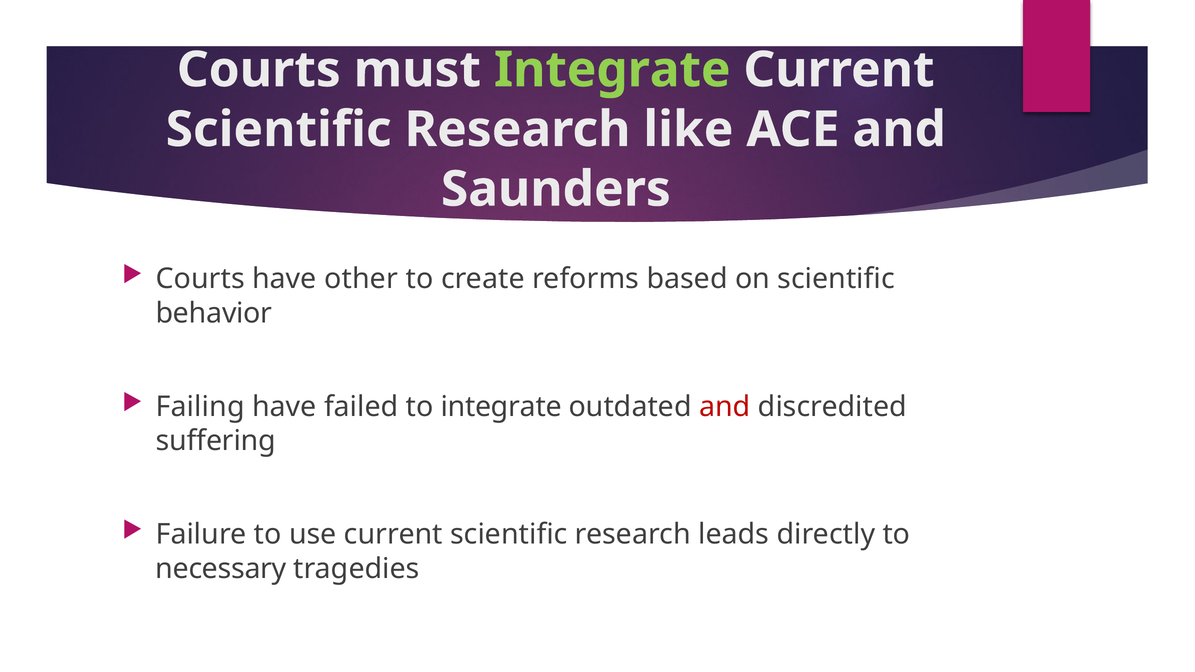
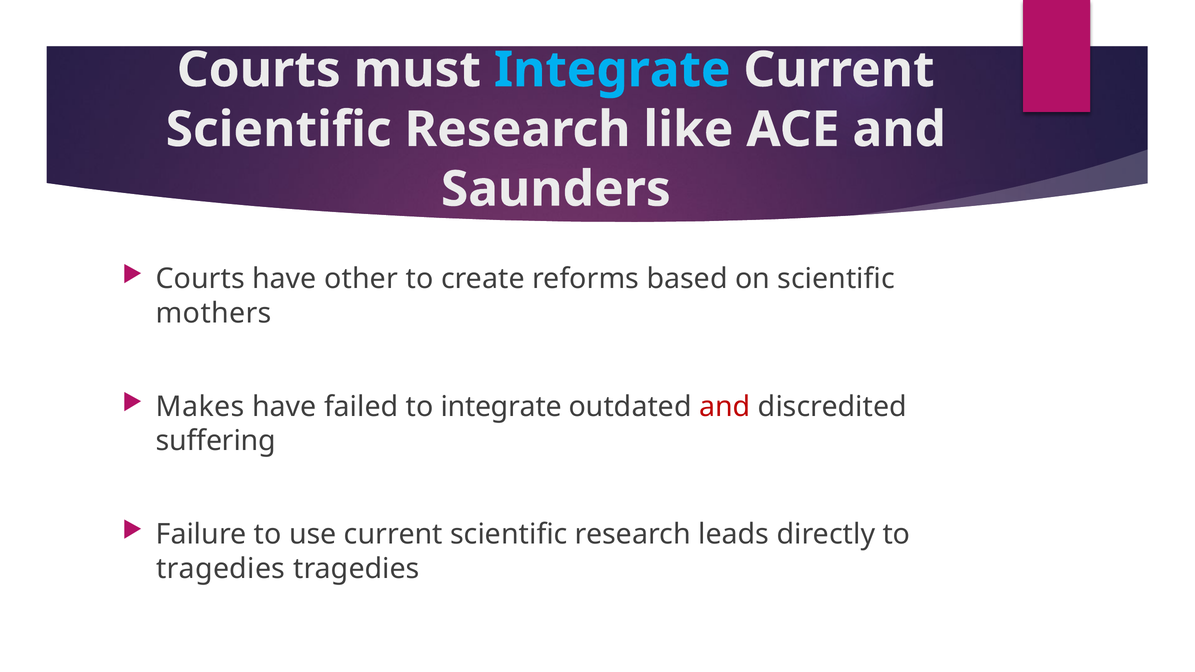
Integrate colour: light green -> light blue (612, 70)
behavior: behavior -> mothers (214, 313)
Failing: Failing -> Makes (200, 407)
necessary: necessary -> tragedies (221, 569)
